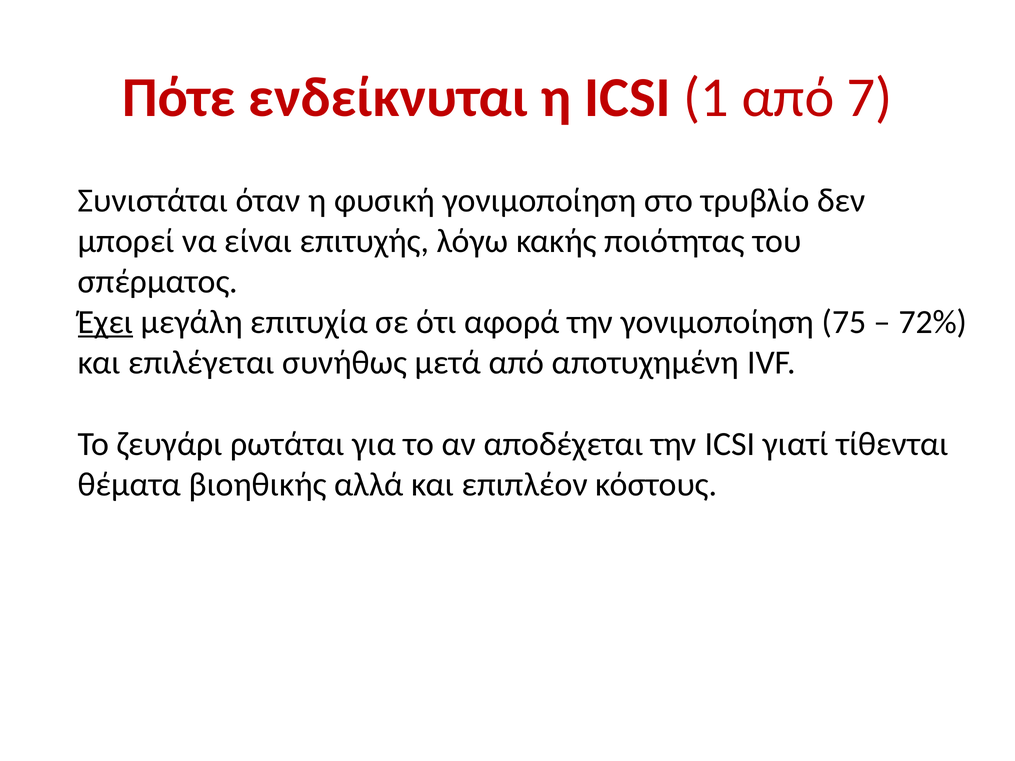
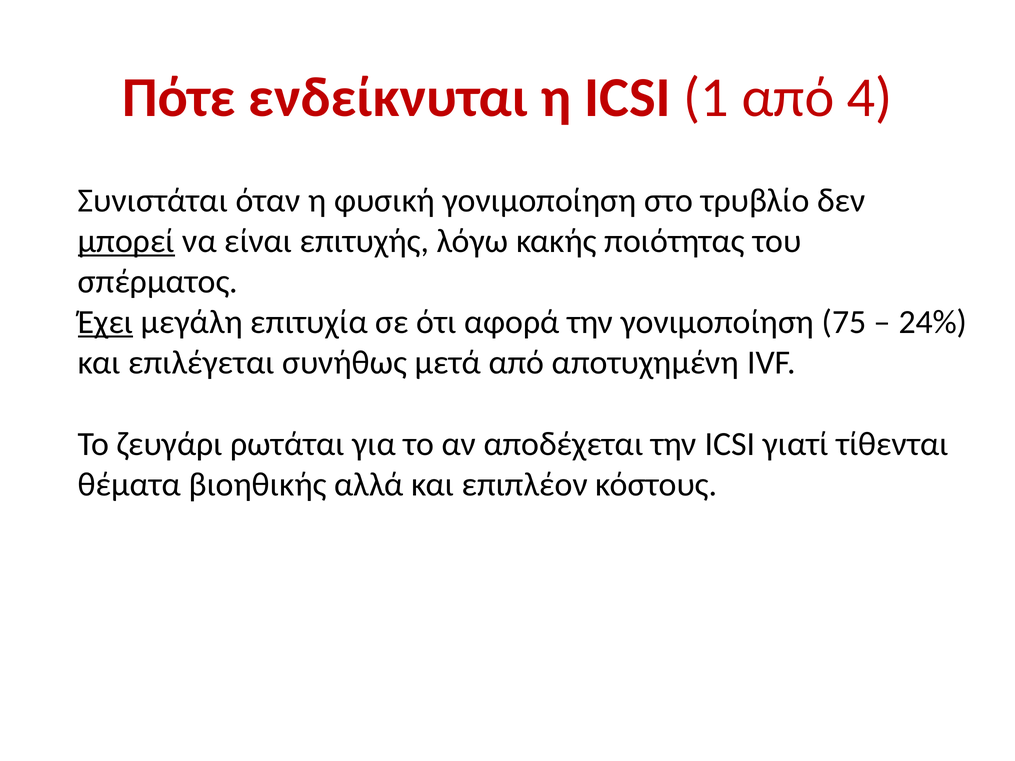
7: 7 -> 4 (870, 98)
μπορεί underline: none -> present (126, 241)
72%: 72% -> 24% (933, 322)
